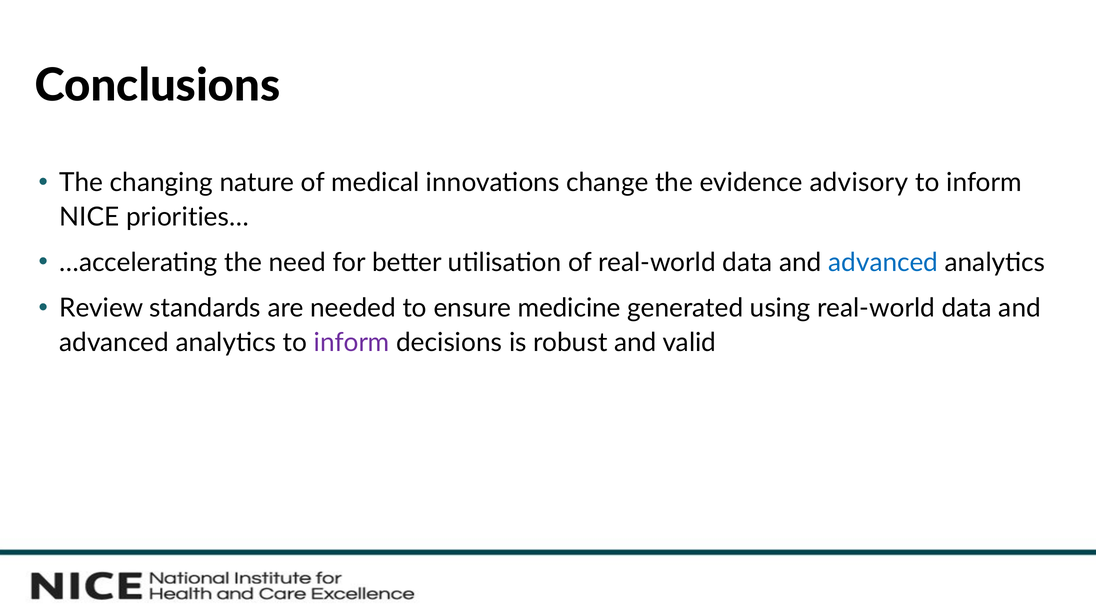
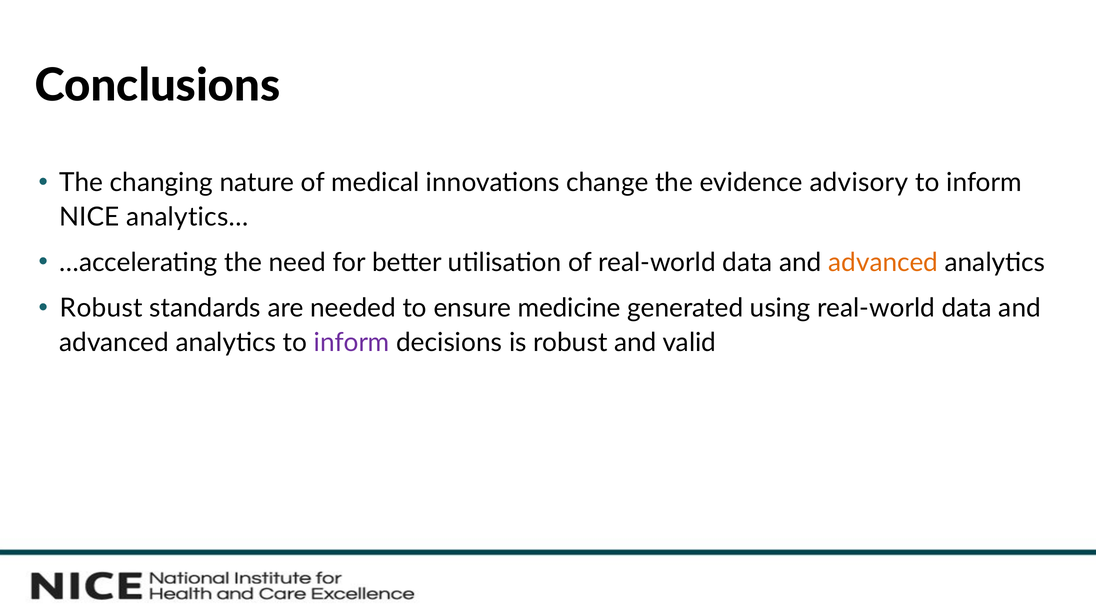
priorities…: priorities… -> analytics… (188, 217)
advanced colour: blue -> orange (883, 263)
Review: Review -> Robust (101, 308)
